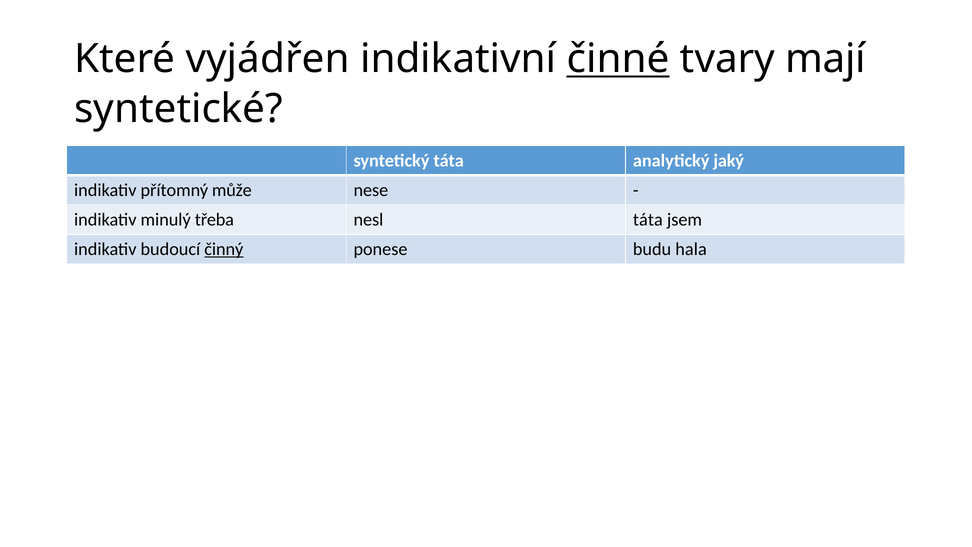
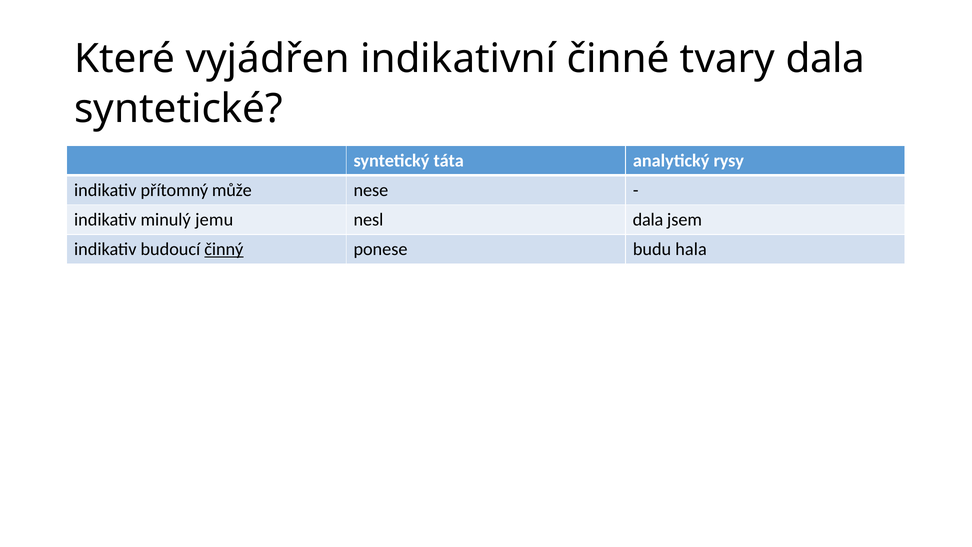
činné underline: present -> none (618, 59)
tvary mají: mají -> dala (825, 59)
jaký: jaký -> rysy (729, 161)
třeba: třeba -> jemu (214, 220)
nesl táta: táta -> dala (648, 220)
